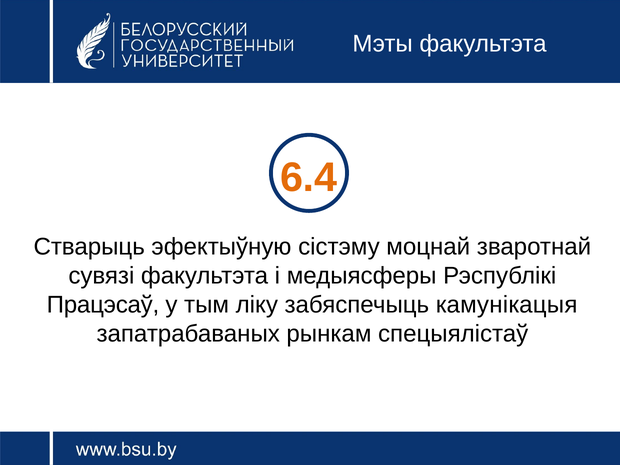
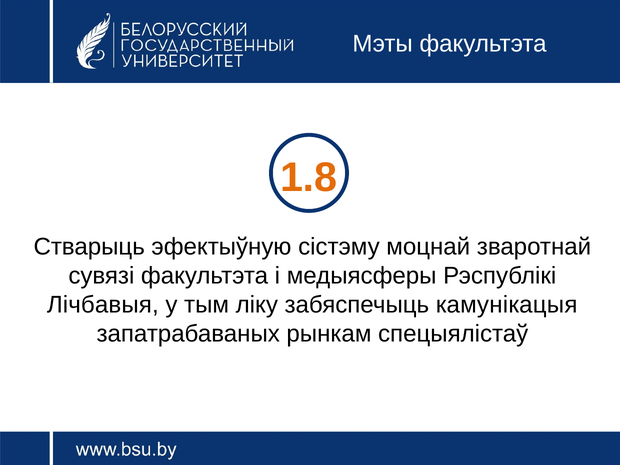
6.4: 6.4 -> 1.8 (309, 178)
Працэсаў: Працэсаў -> Лічбавыя (103, 305)
